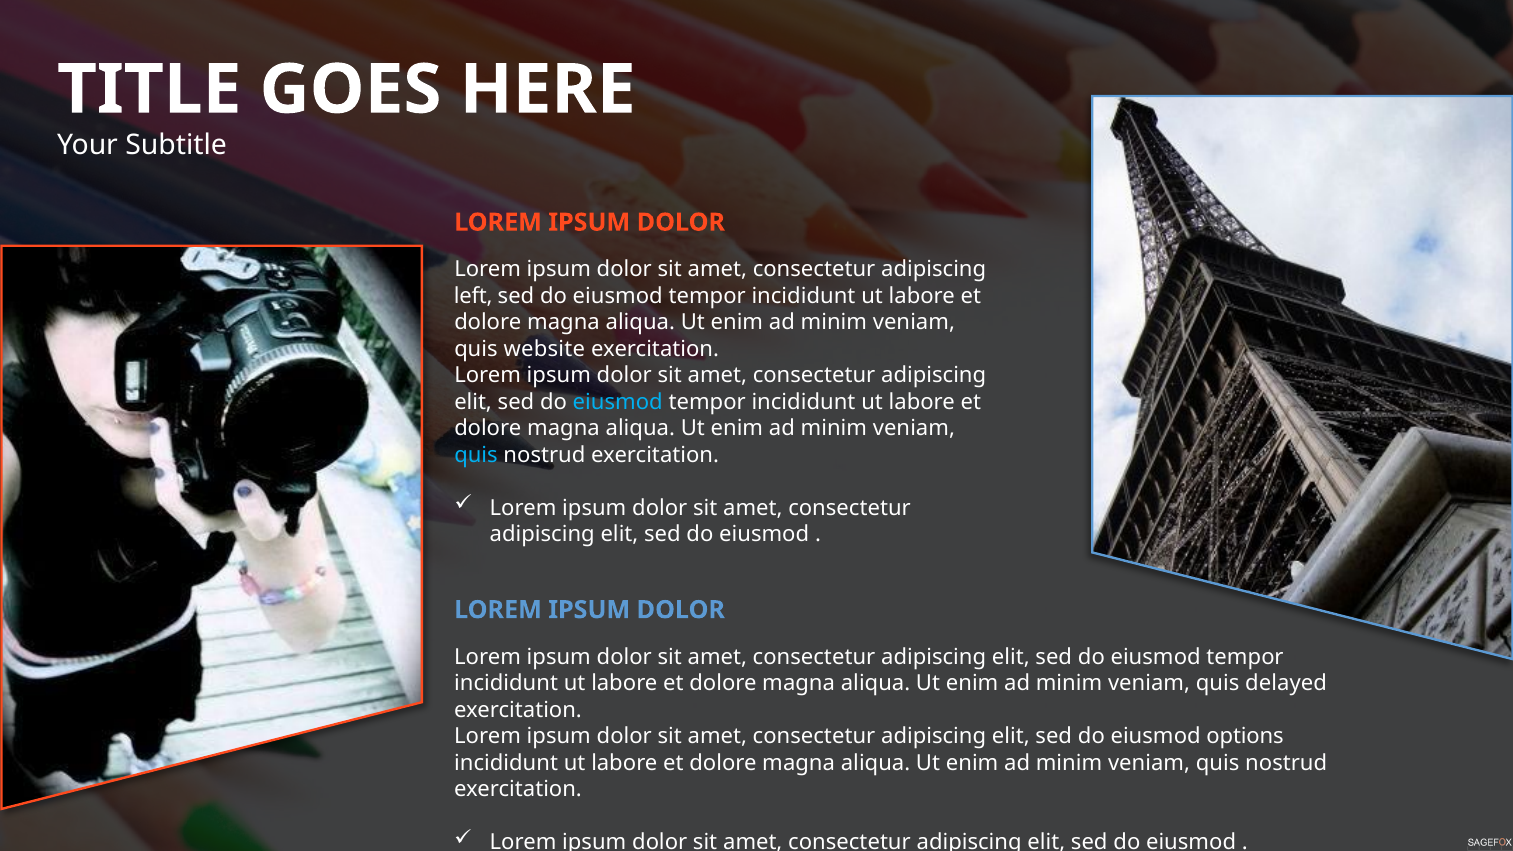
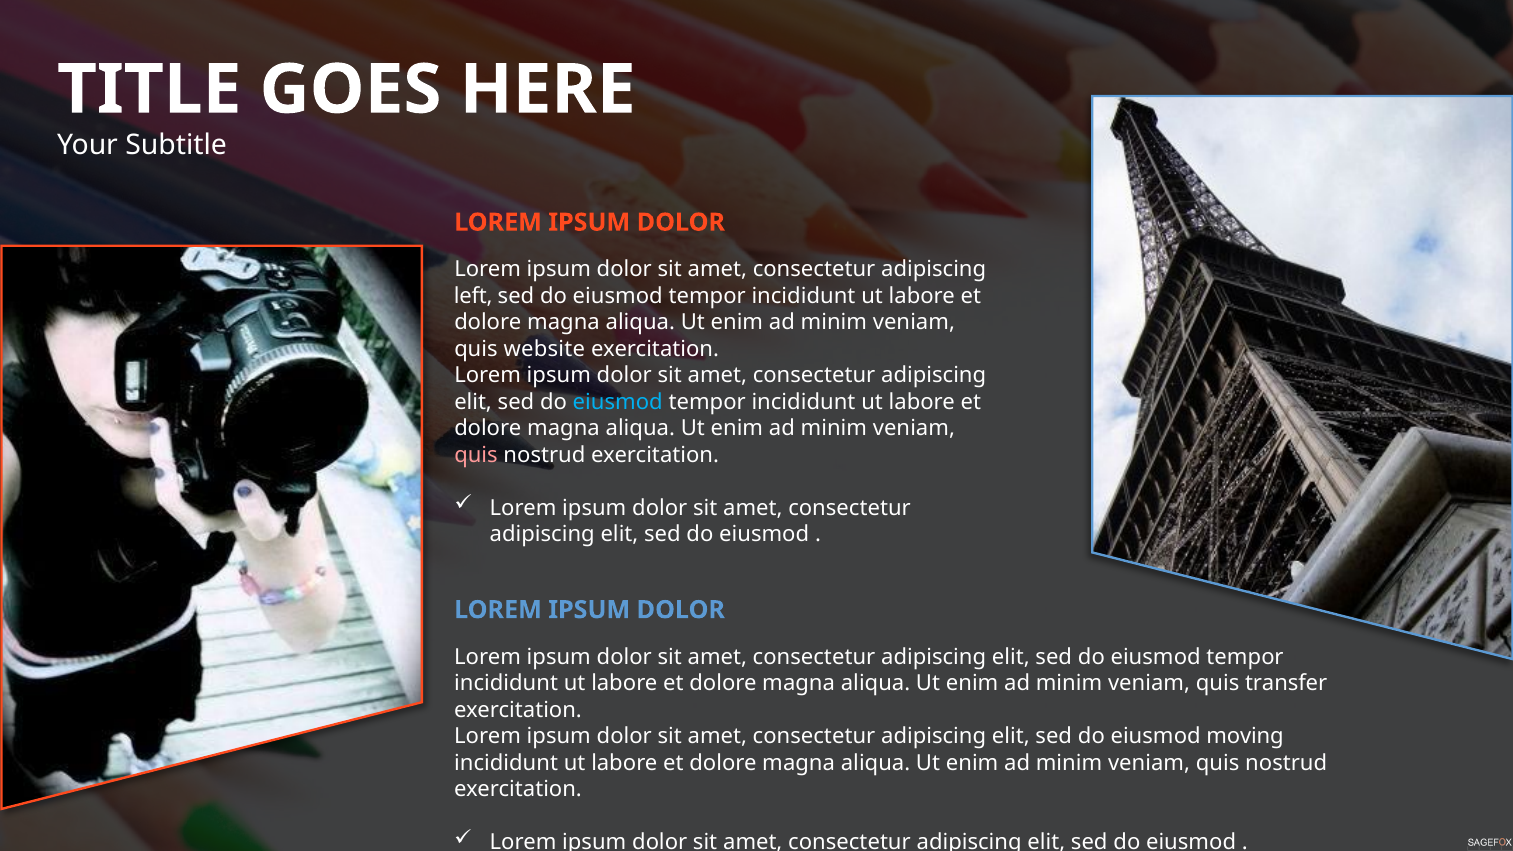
quis colour: light blue -> pink (476, 455)
delayed: delayed -> transfer (1286, 684)
options: options -> moving (1245, 737)
